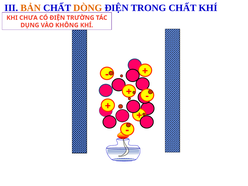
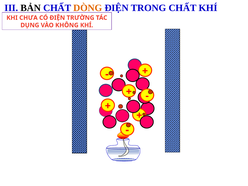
BẢN colour: orange -> black (31, 8)
